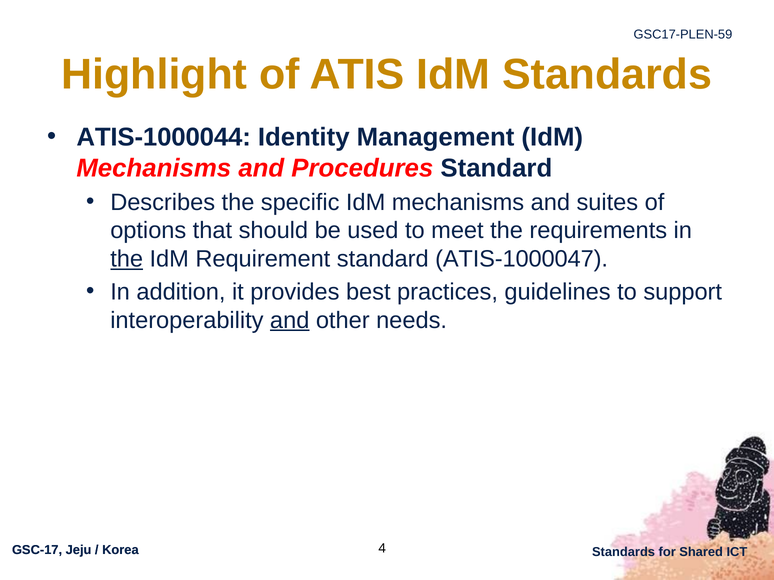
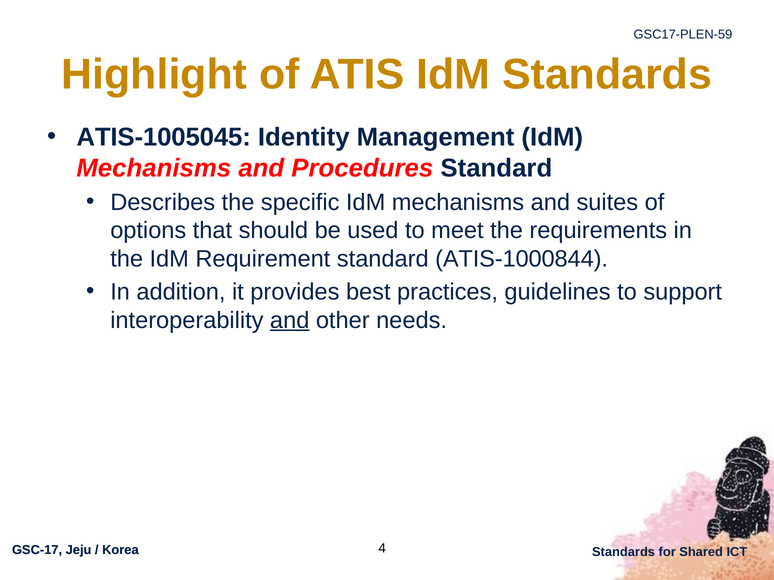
ATIS-1000044: ATIS-1000044 -> ATIS-1005045 (164, 137)
the underline: present -> none (127, 259)
ATIS-1000047: ATIS-1000047 -> ATIS-1000844 (522, 259)
